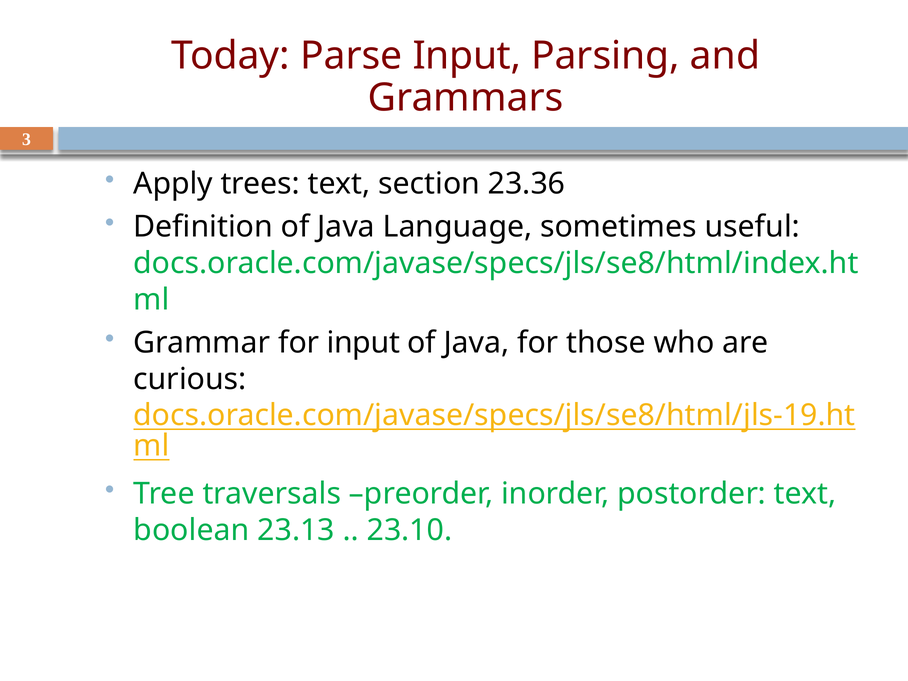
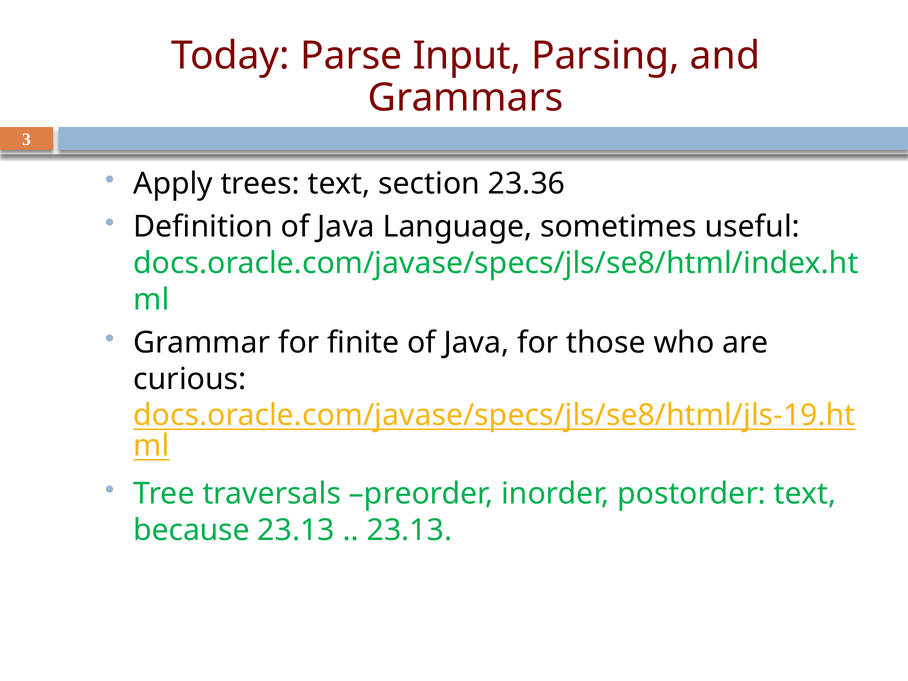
for input: input -> finite (363, 343)
boolean: boolean -> because (192, 530)
23.10: 23.10 -> 23.13 (409, 530)
